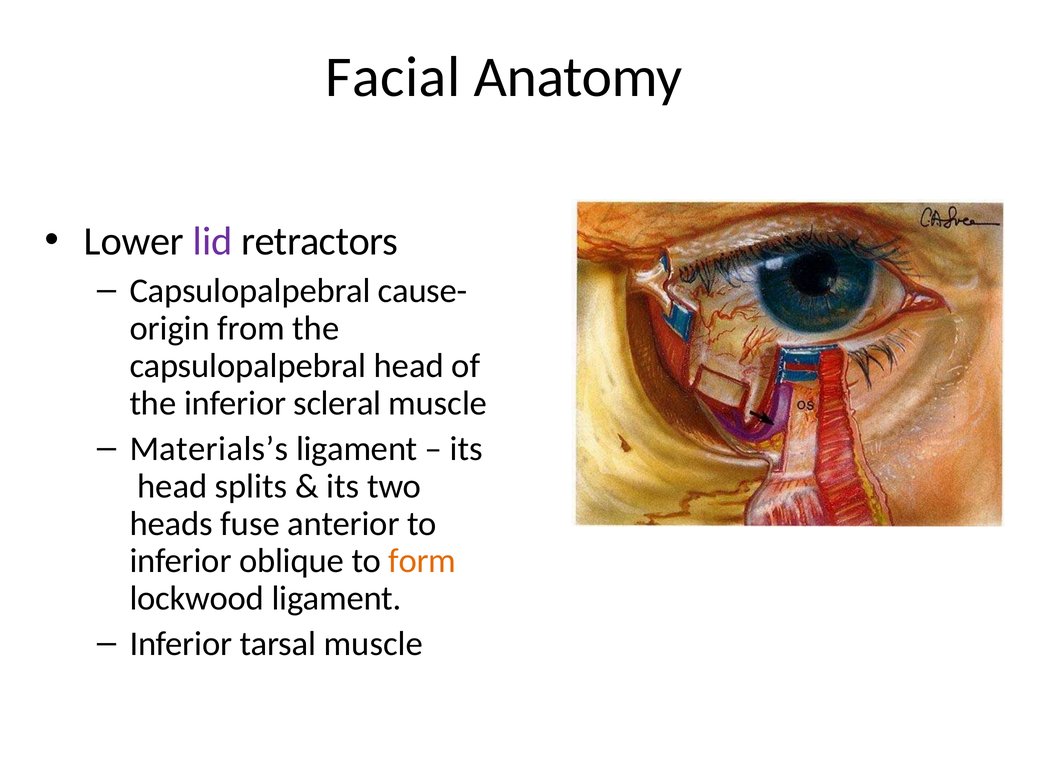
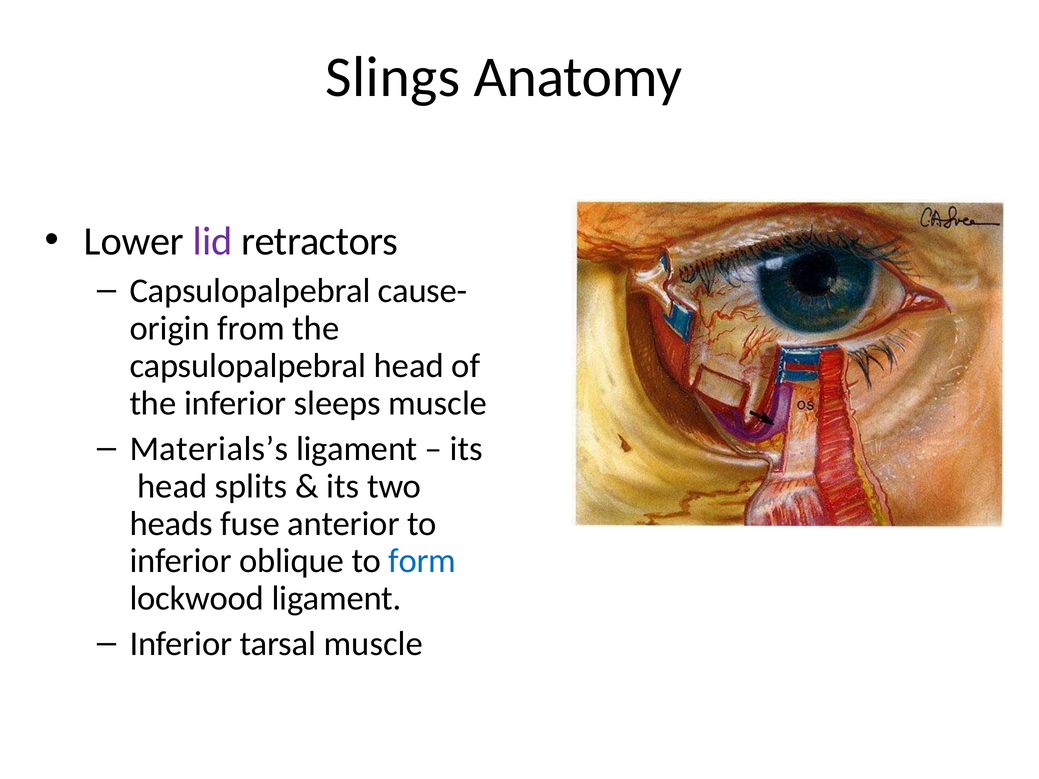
Facial: Facial -> Slings (393, 77)
scleral: scleral -> sleeps (337, 403)
form colour: orange -> blue (422, 561)
